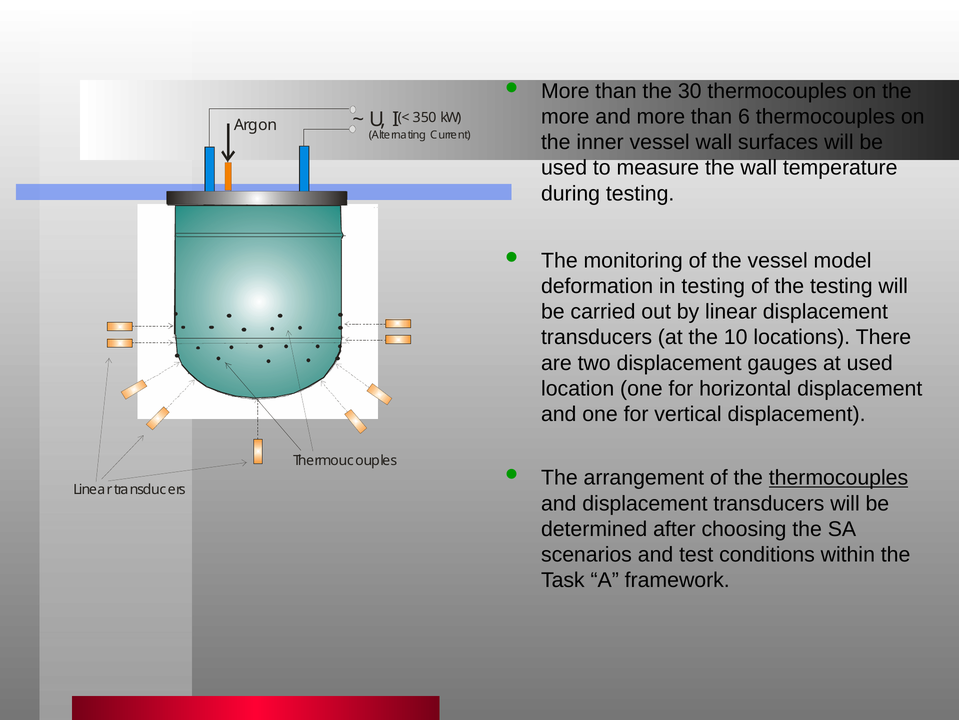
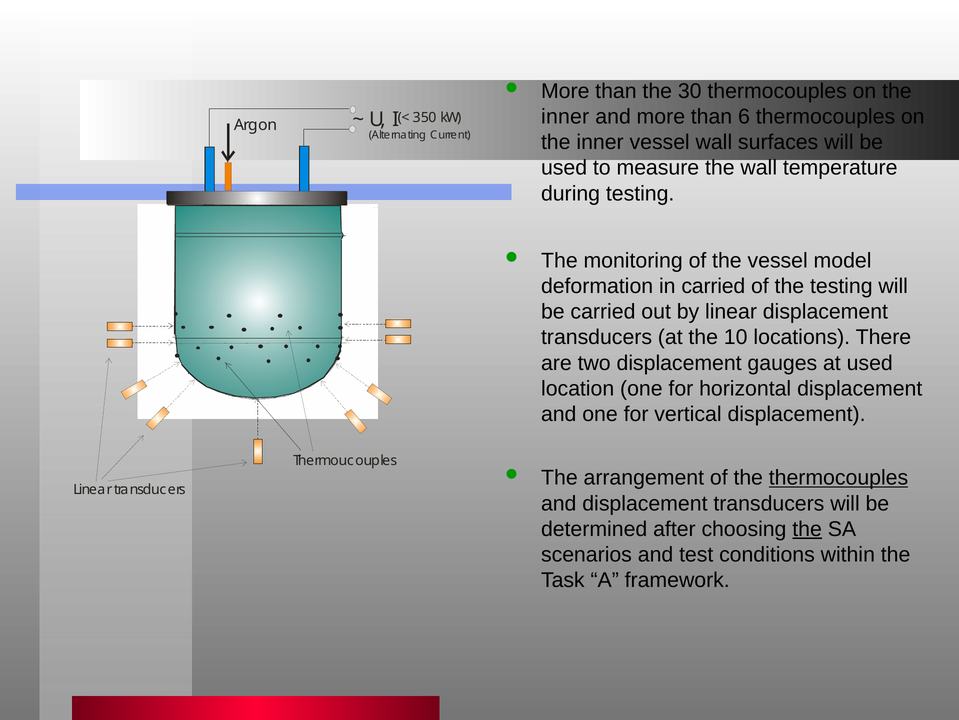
more: more -> inner (565, 117)
in testing: testing -> carried (713, 286)
the underline: none -> present (807, 529)
